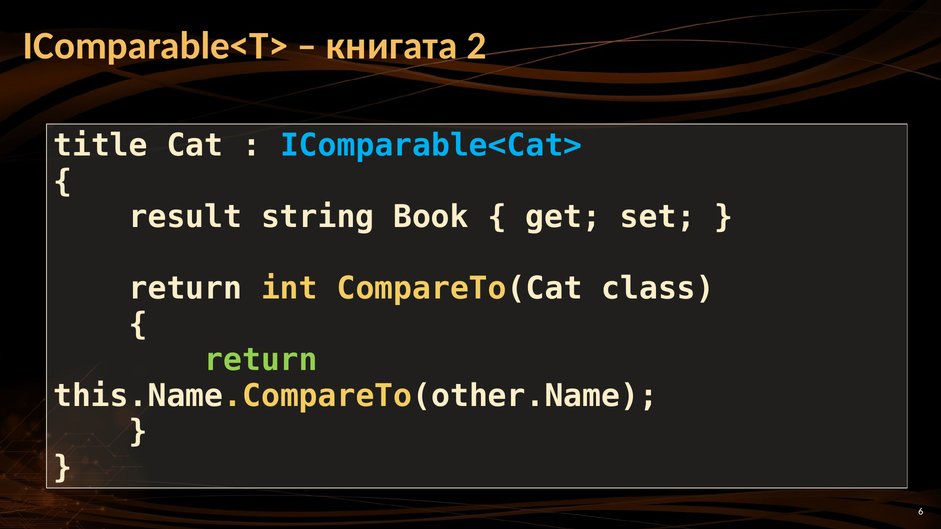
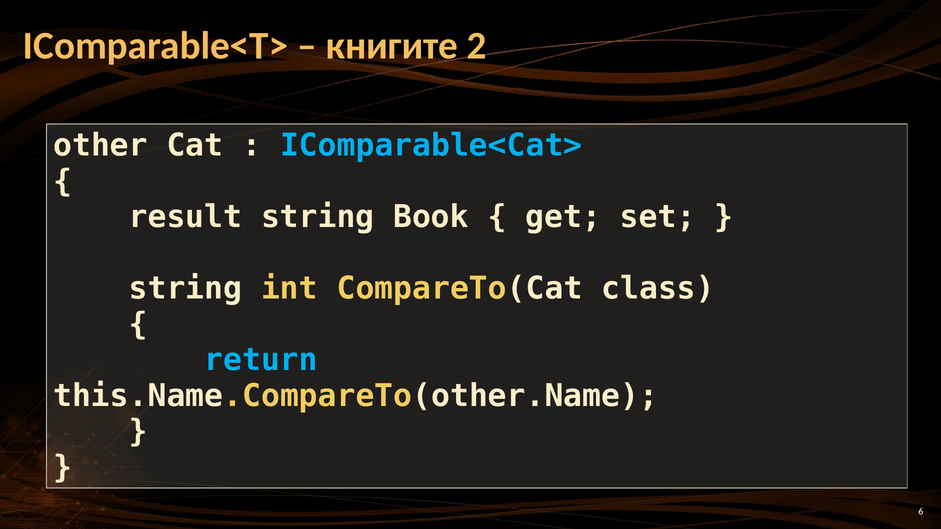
книгата: книгата -> книгите (392, 46)
title: title -> other (100, 146)
return: return -> string (185, 289)
return colour: light green -> light blue (261, 360)
